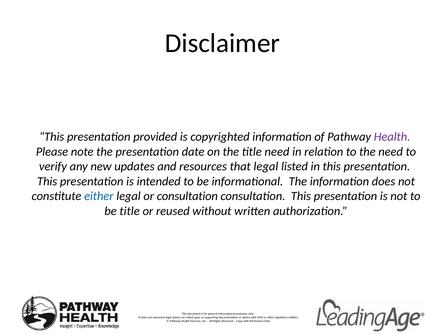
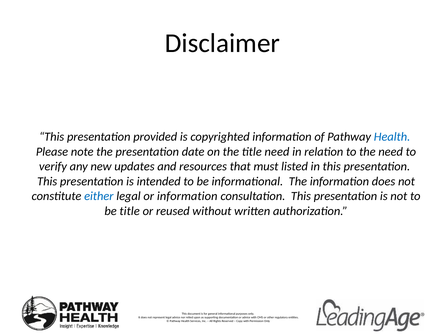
Health colour: purple -> blue (392, 137)
that legal: legal -> must (266, 166)
or consultation: consultation -> information (187, 196)
